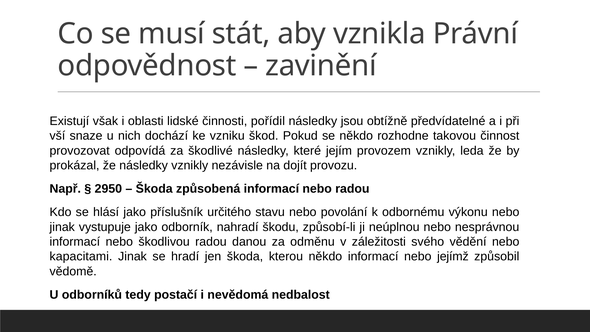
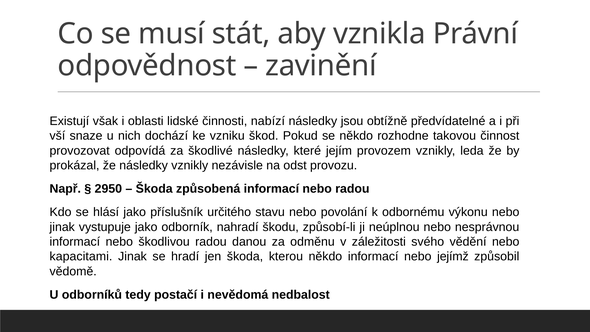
pořídil: pořídil -> nabízí (268, 121)
dojít: dojít -> odst (295, 165)
